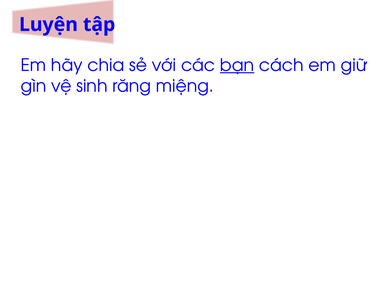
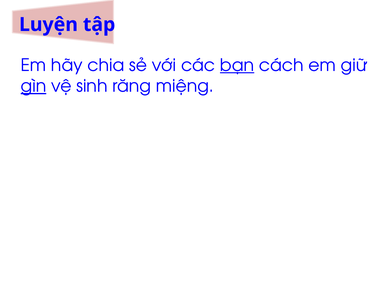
gìn underline: none -> present (34, 86)
